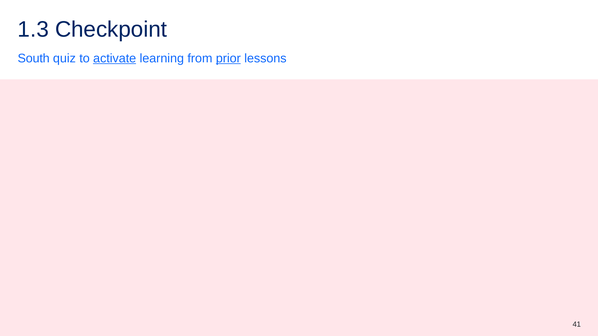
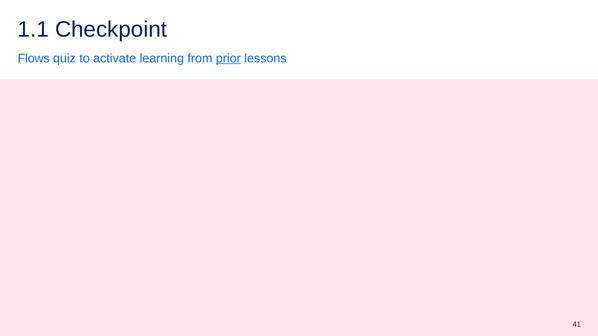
1.3: 1.3 -> 1.1 (33, 30)
South: South -> Flows (34, 58)
activate underline: present -> none (115, 58)
